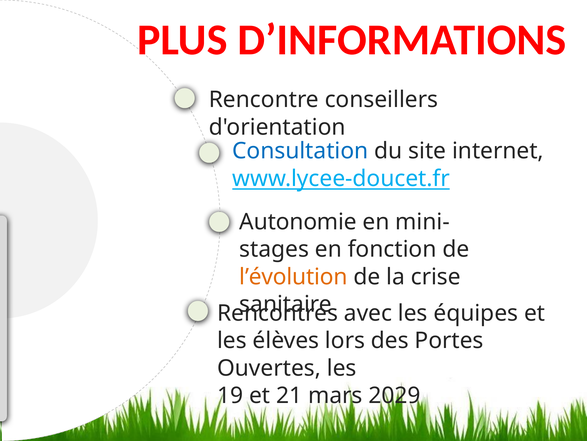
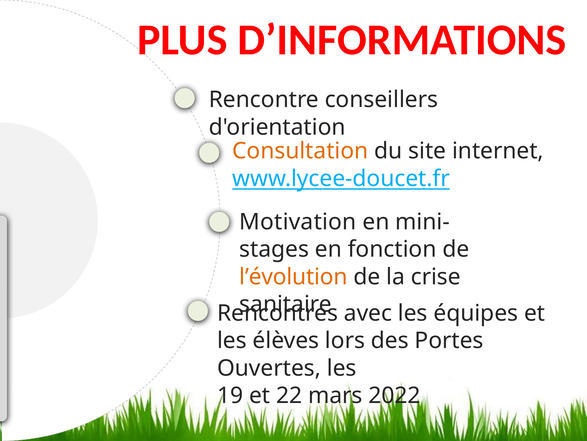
Consultation colour: blue -> orange (300, 151)
Autonomie: Autonomie -> Motivation (298, 222)
21: 21 -> 22 (289, 395)
2029: 2029 -> 2022 (394, 395)
